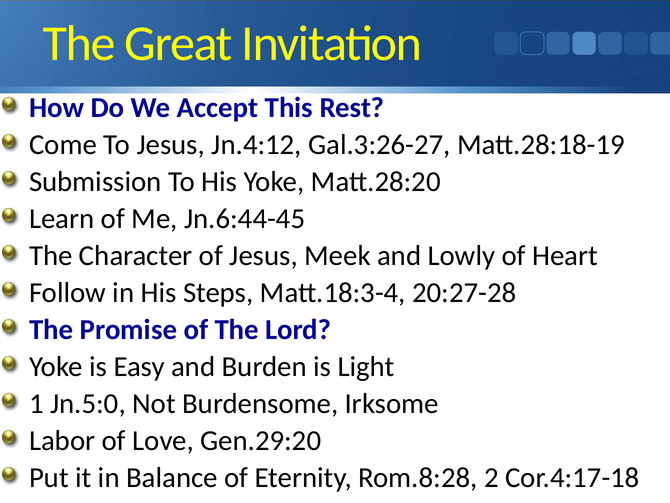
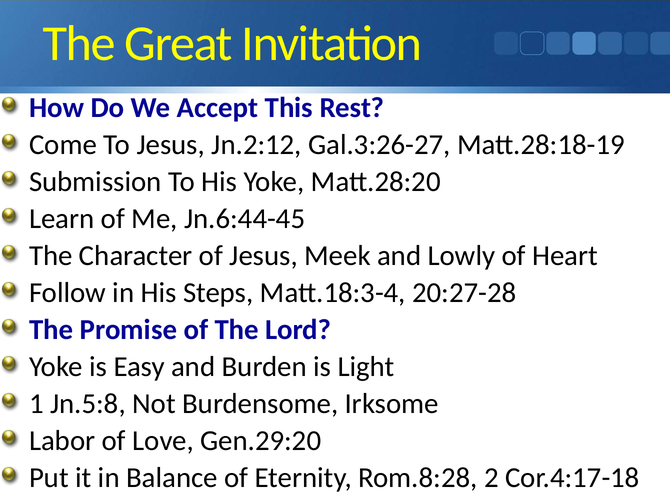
Jn.4:12: Jn.4:12 -> Jn.2:12 (257, 144)
Jn.5:0: Jn.5:0 -> Jn.5:8 (88, 403)
